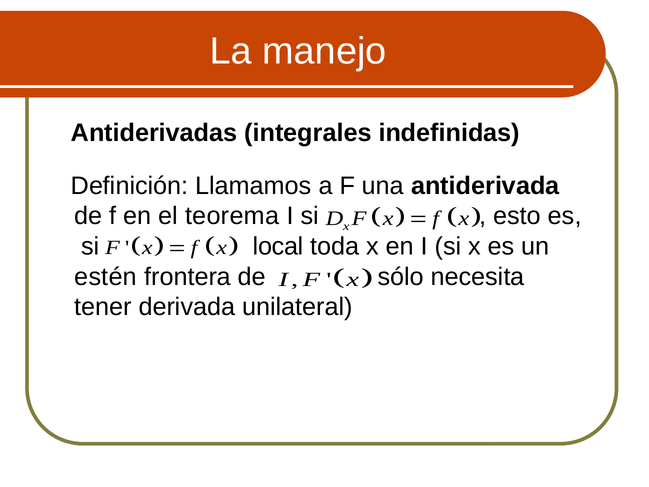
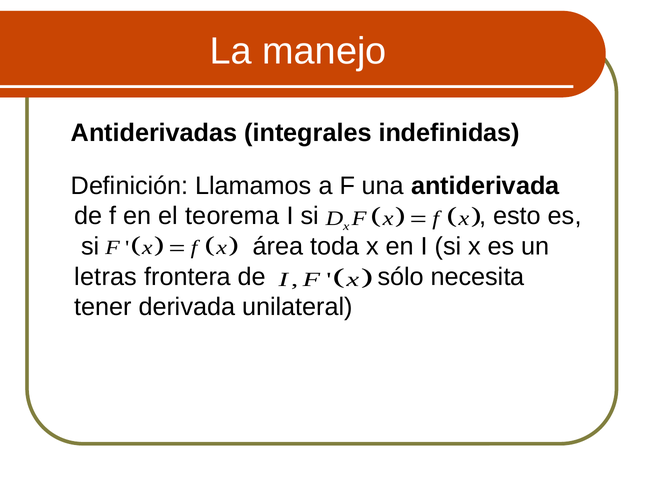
local: local -> área (278, 246)
estén: estén -> letras (106, 277)
